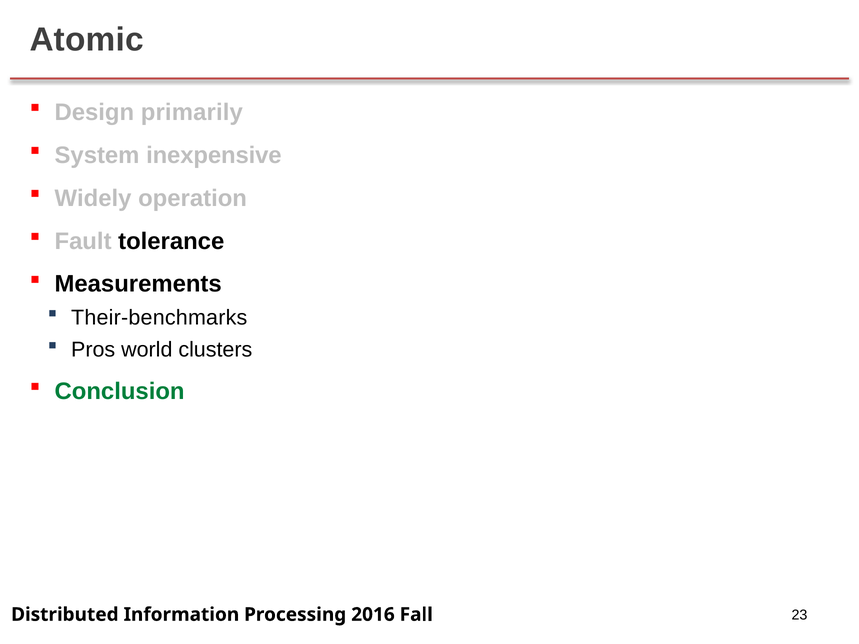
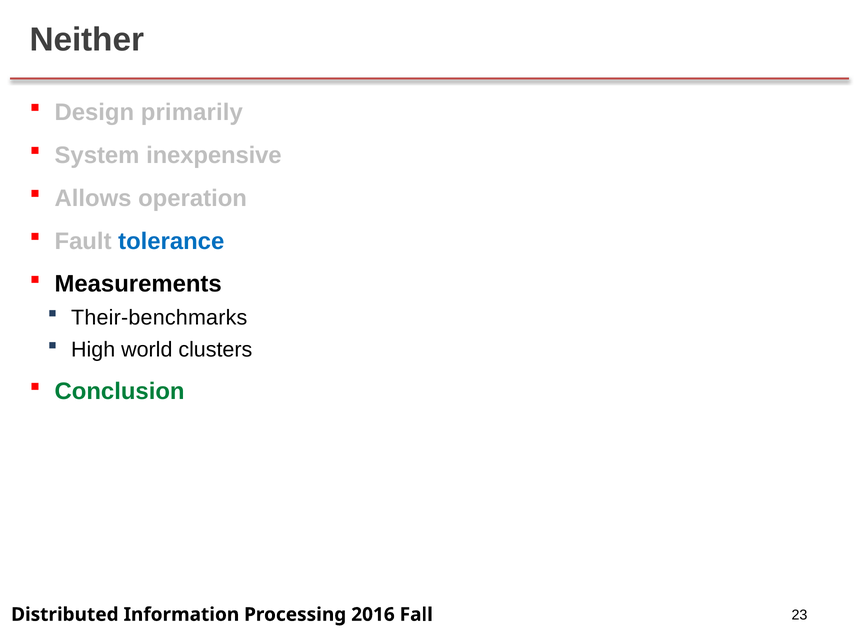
Atomic: Atomic -> Neither (87, 40)
Widely: Widely -> Allows (93, 198)
tolerance colour: black -> blue (171, 241)
Pros: Pros -> High (93, 350)
